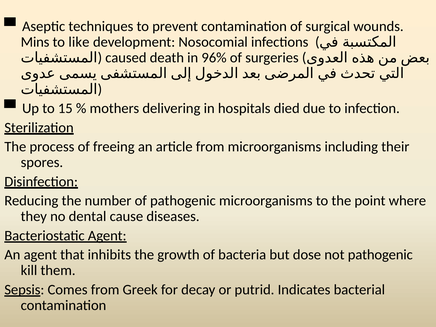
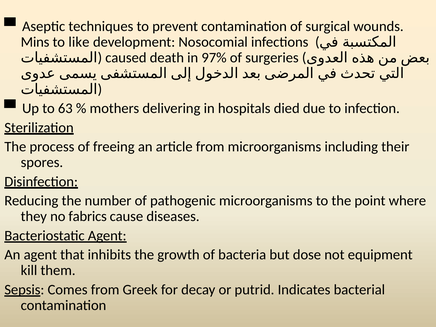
96%: 96% -> 97% (214, 58)
15: 15 -> 63 (65, 108)
dental: dental -> fabrics (88, 216)
not pathogenic: pathogenic -> equipment (380, 255)
